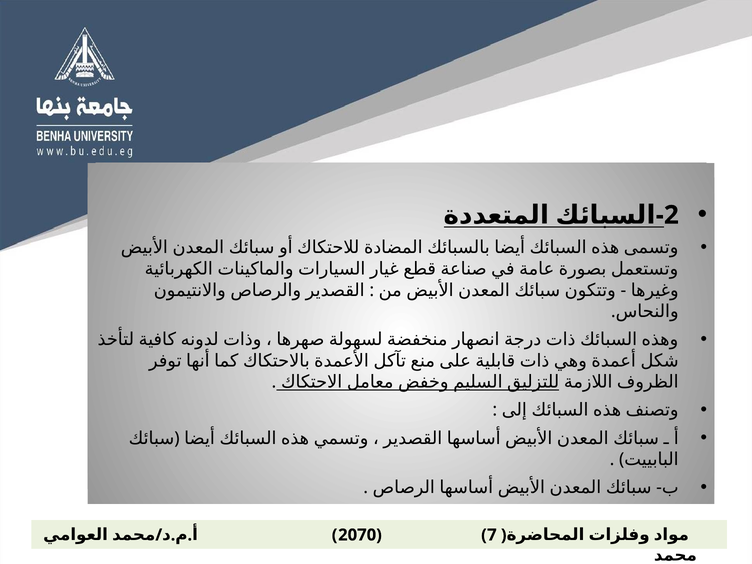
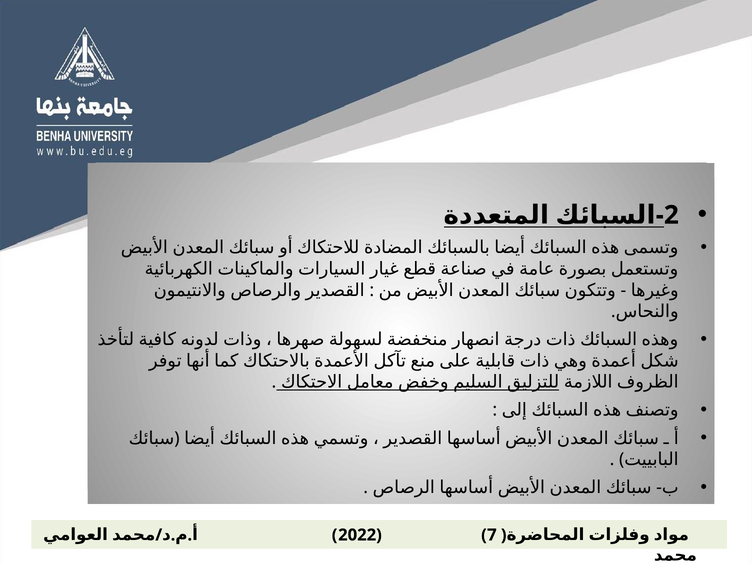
2070: 2070 -> 2022 (357, 535)
